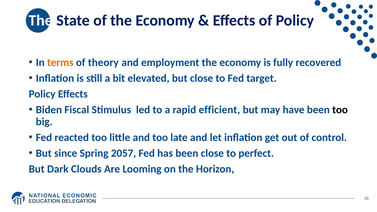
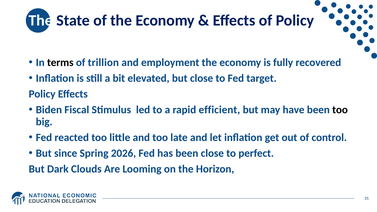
terms colour: orange -> black (60, 62)
theory: theory -> trillion (103, 62)
2057: 2057 -> 2026 (123, 153)
